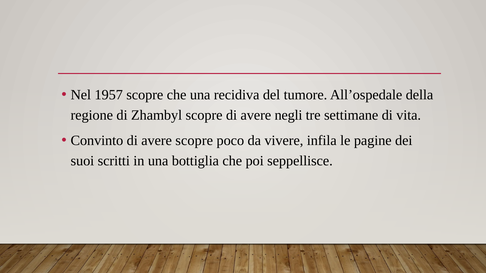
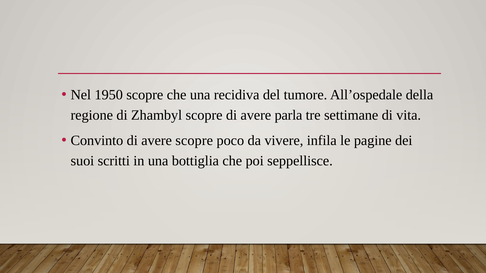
1957: 1957 -> 1950 (109, 95)
negli: negli -> parla (288, 115)
